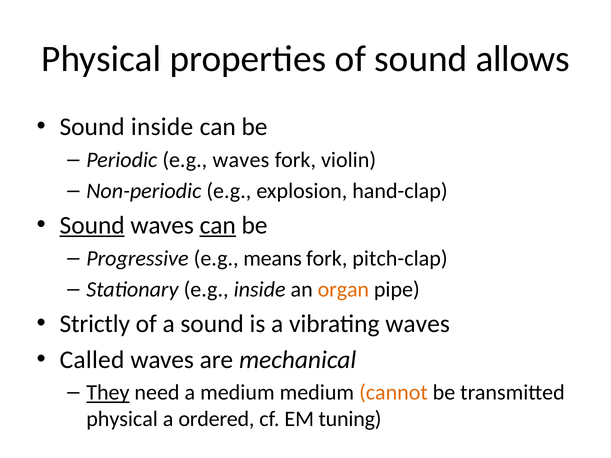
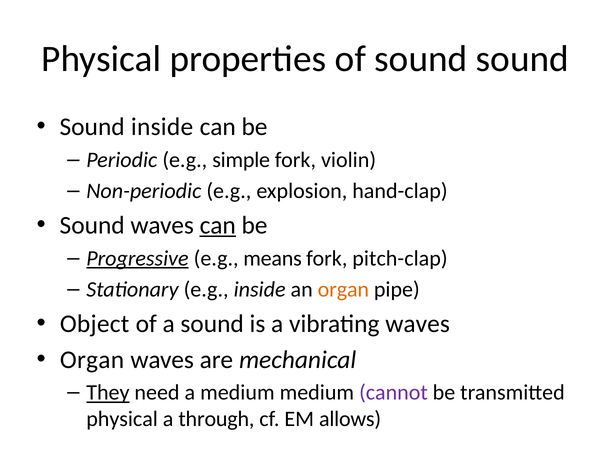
sound allows: allows -> sound (522, 59)
e.g waves: waves -> simple (241, 160)
Sound underline: present -> none (92, 225)
Progressive underline: none -> present (137, 259)
Strictly: Strictly -> Object (95, 324)
Called: Called -> Organ (92, 360)
cannot colour: orange -> purple (393, 393)
ordered: ordered -> through (216, 419)
tuning: tuning -> allows (350, 419)
